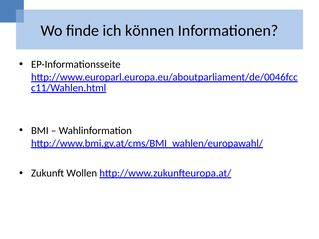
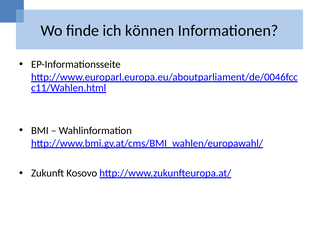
Wollen: Wollen -> Kosovo (82, 173)
